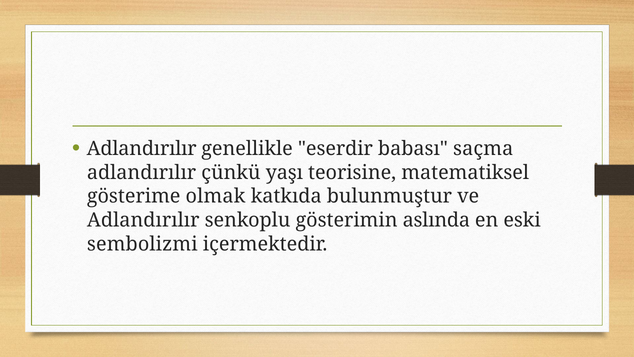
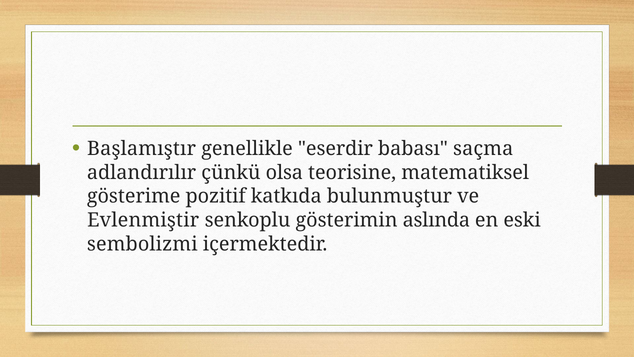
Adlandırılır: Adlandırılır -> Başlamıştır (141, 149)
yaşı: yaşı -> olsa (284, 172)
olmak: olmak -> pozitif (216, 196)
Adlandırılır: Adlandırılır -> Evlenmiştir (143, 220)
